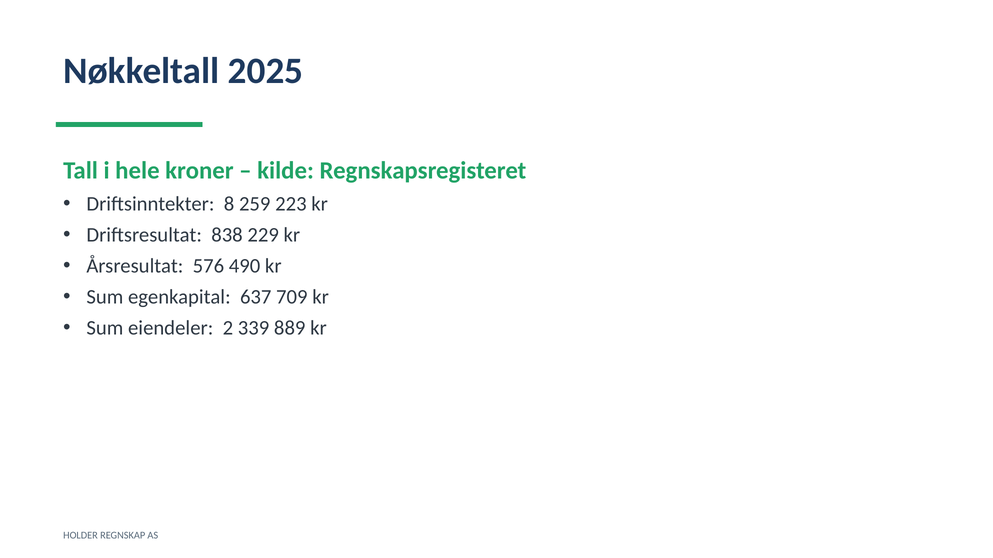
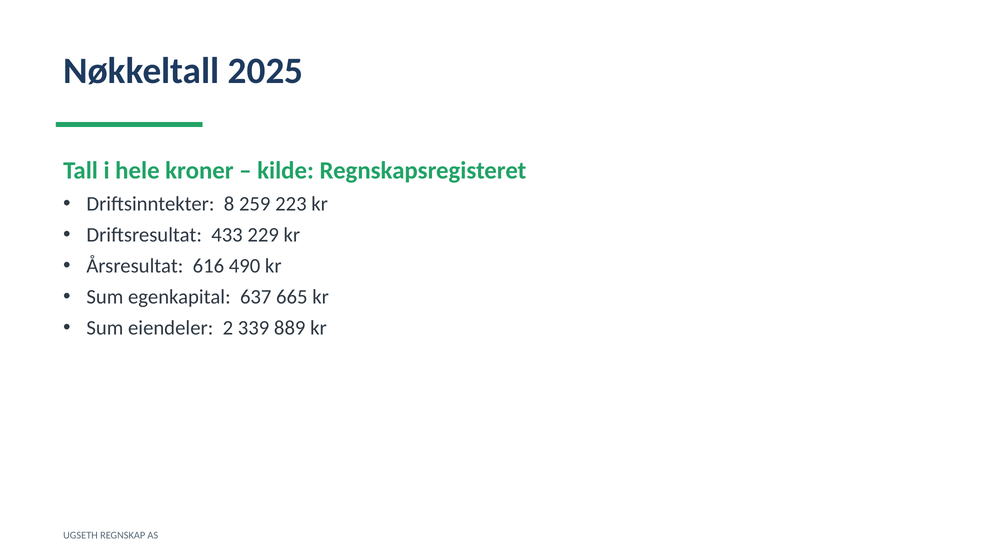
838: 838 -> 433 (227, 235)
576: 576 -> 616 (208, 266)
709: 709 -> 665 (292, 297)
HOLDER: HOLDER -> UGSETH (81, 536)
